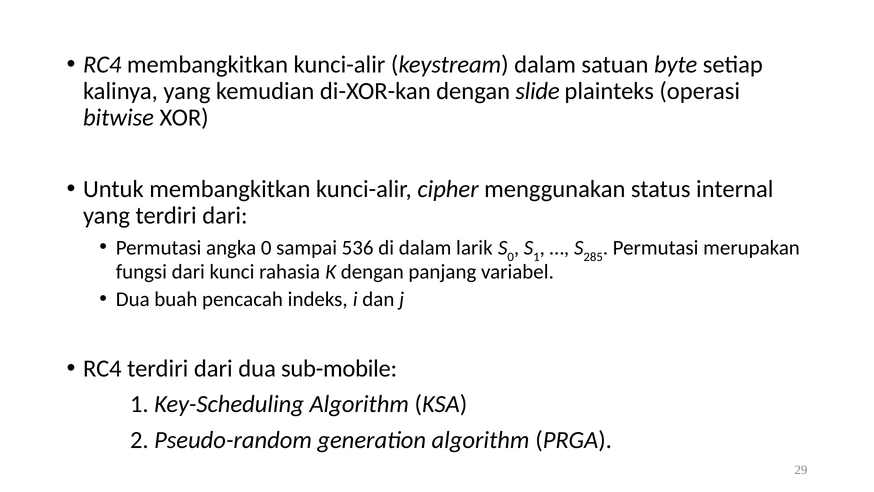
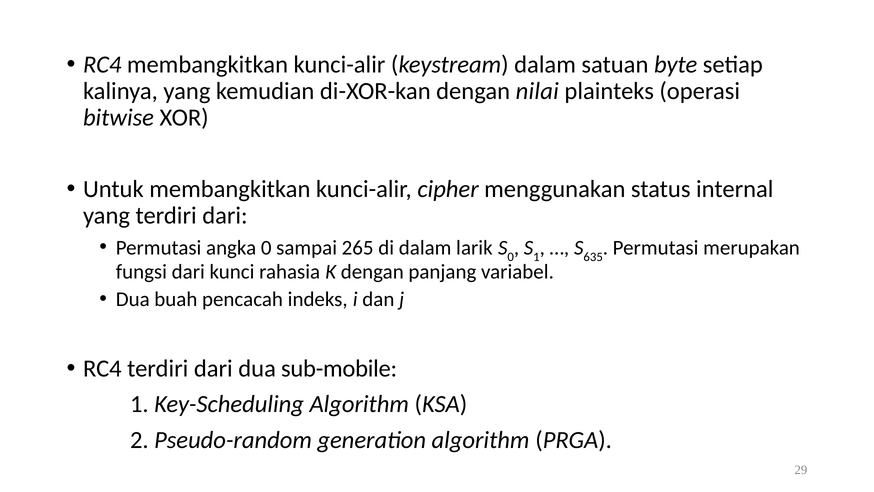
slide: slide -> nilai (537, 91)
536: 536 -> 265 (358, 248)
285: 285 -> 635 (593, 257)
